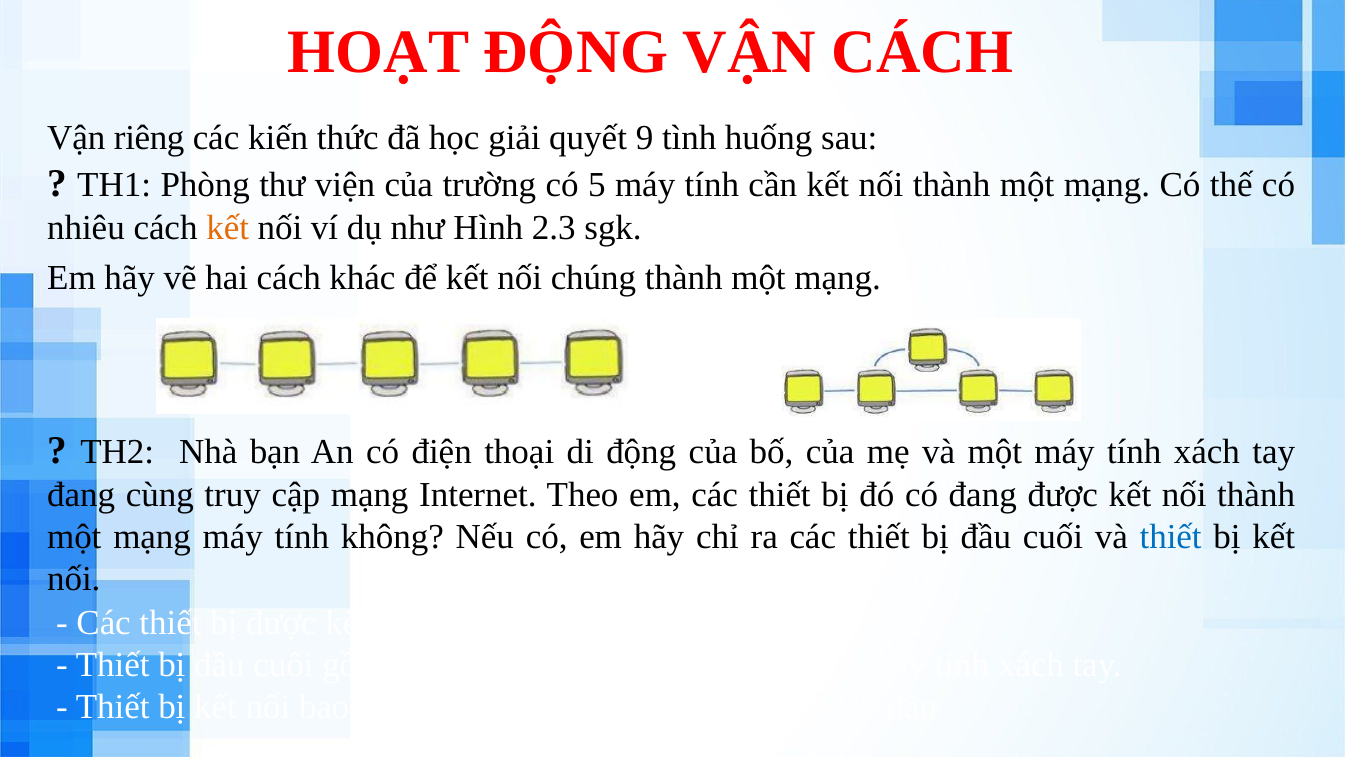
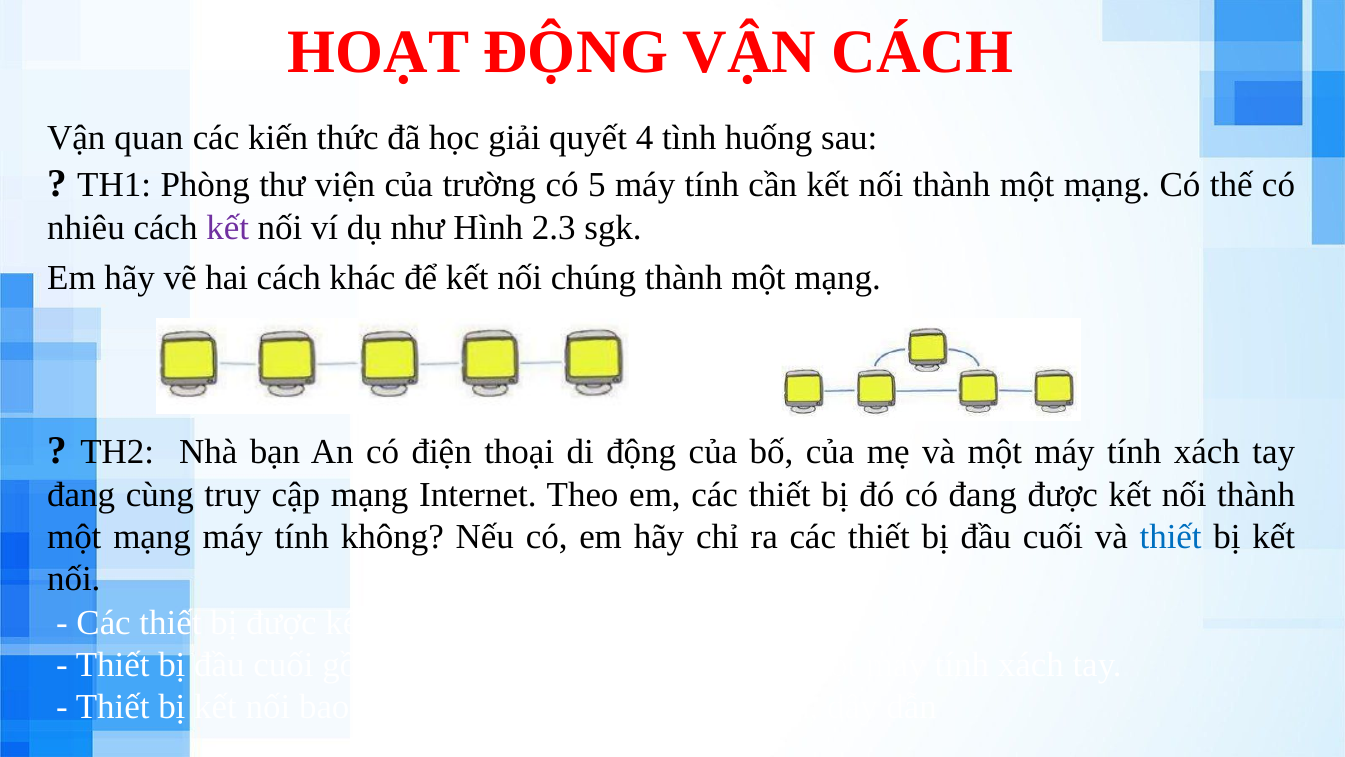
riêng: riêng -> quan (149, 138)
9: 9 -> 4 (645, 138)
kết colour: orange -> purple (228, 227)
